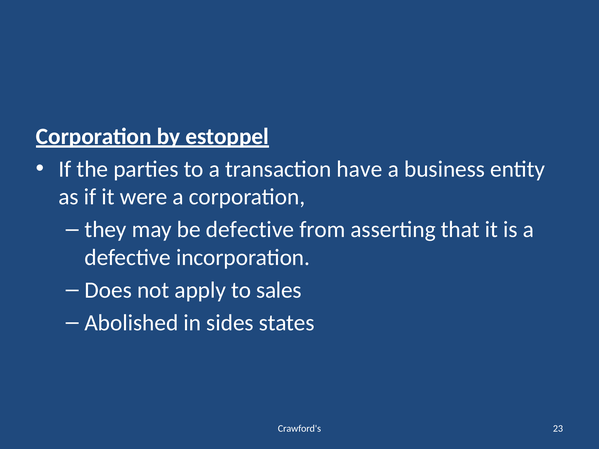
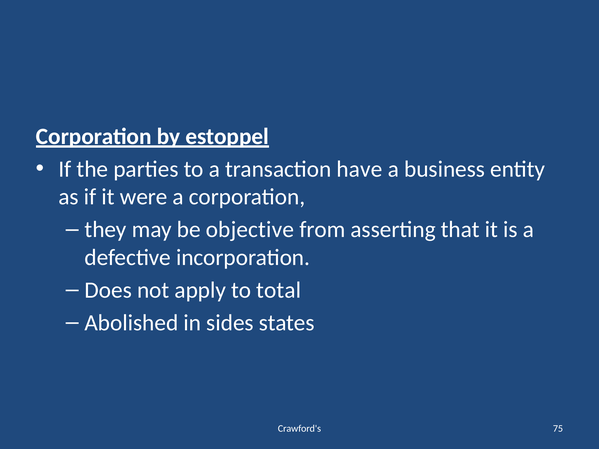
be defective: defective -> objective (250, 230)
sales: sales -> total (279, 290)
23: 23 -> 75 (558, 429)
